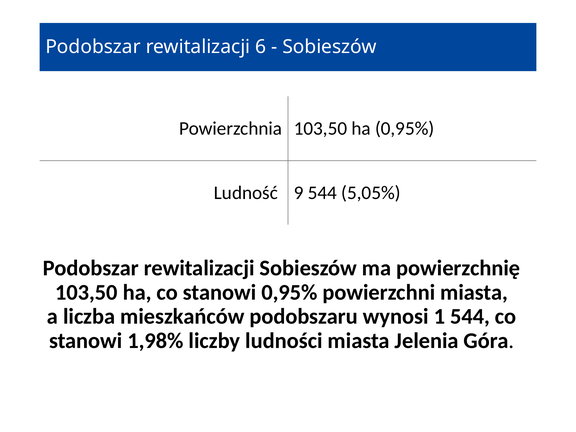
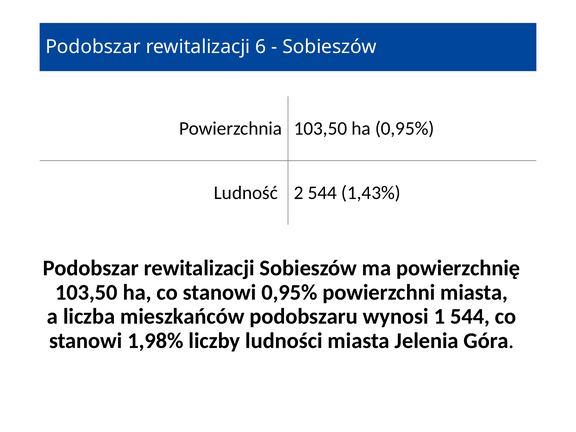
9: 9 -> 2 (299, 193)
5,05%: 5,05% -> 1,43% (371, 193)
